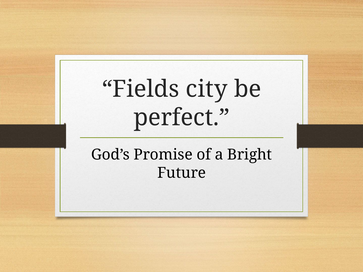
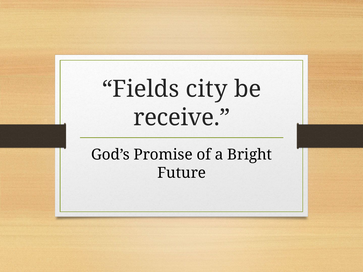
perfect: perfect -> receive (182, 118)
